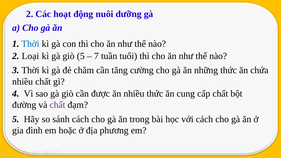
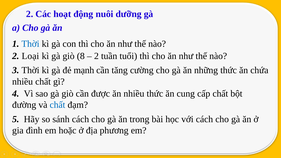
giò 5: 5 -> 8 (81, 56)
7: 7 -> 2 (96, 56)
chăm: chăm -> mạnh (84, 70)
chất colour: purple -> blue (57, 105)
